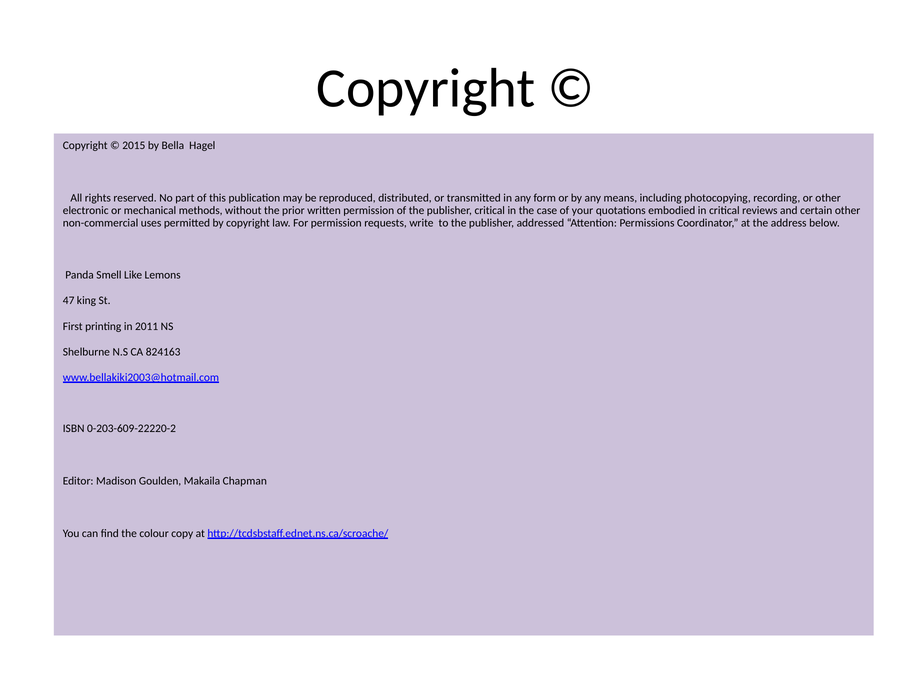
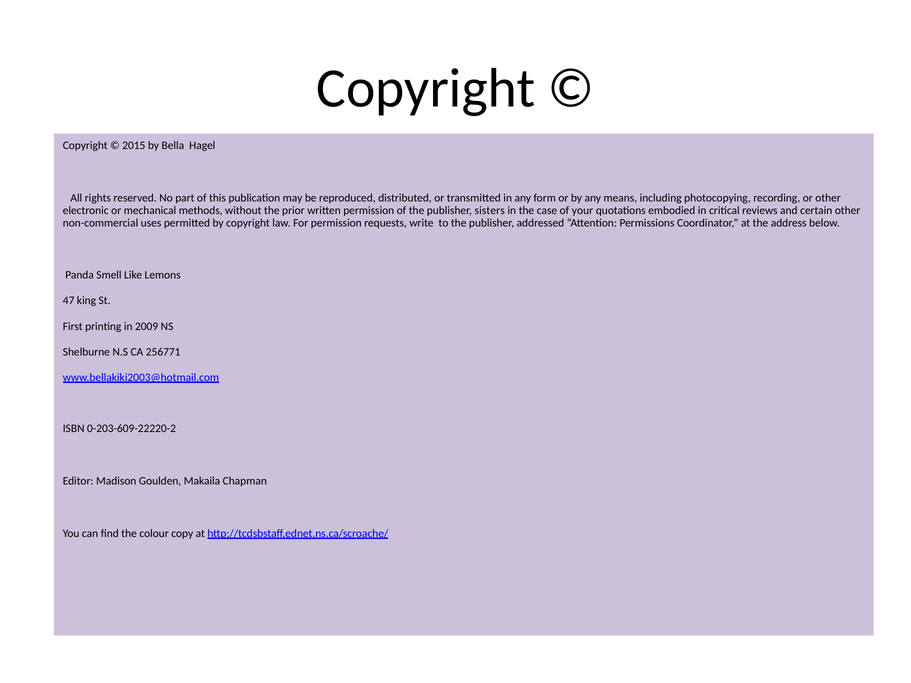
publisher critical: critical -> sisters (490, 211)
2011: 2011 -> 2009 (147, 326)
824163: 824163 -> 256771 (163, 352)
